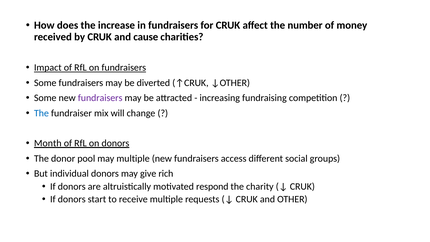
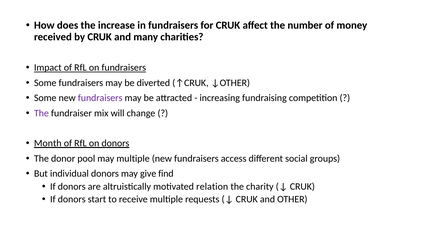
cause: cause -> many (146, 37)
The colour: blue -> purple (41, 113)
rich: rich -> find (166, 174)
respond: respond -> relation (212, 186)
